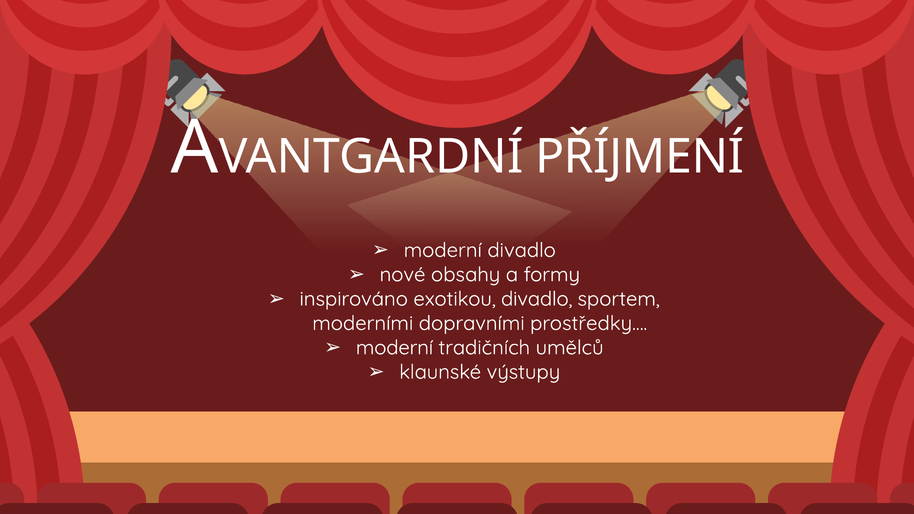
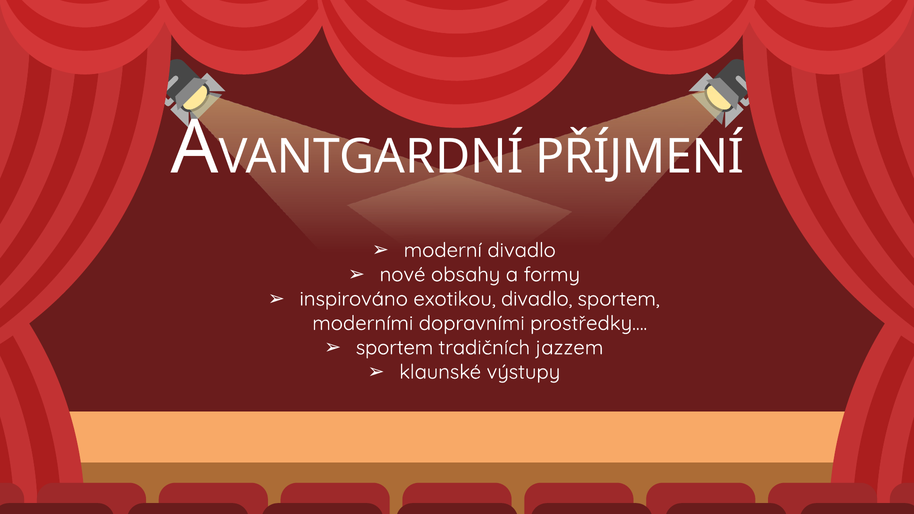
moderní: moderní -> sportem (395, 348)
umělců: umělců -> jazzem (569, 348)
